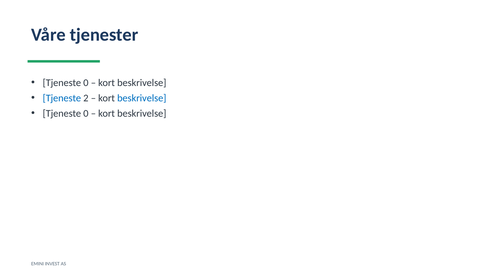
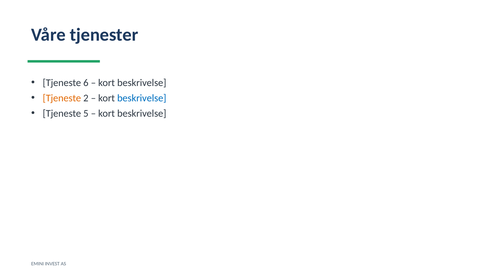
0: 0 -> 6 (86, 83)
Tjeneste colour: blue -> orange (62, 98)
0: 0 -> 5 (86, 114)
